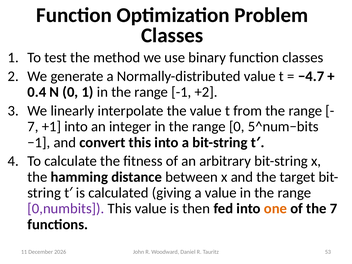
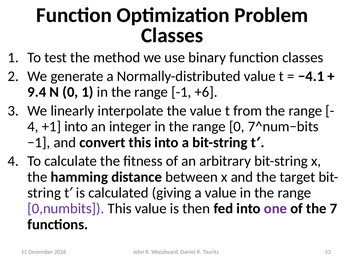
−4.7: −4.7 -> −4.1 (311, 76)
0.4: 0.4 -> 9.4 (37, 92)
+2: +2 -> +6 (206, 92)
7: 7 -> 4 (33, 127)
5^num−bits: 5^num−bits -> 7^num−bits (283, 127)
one colour: orange -> purple (275, 209)
